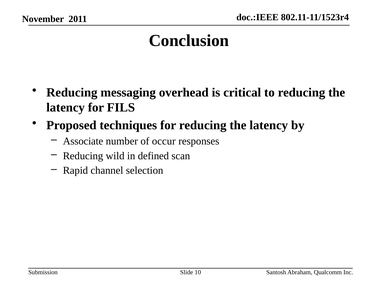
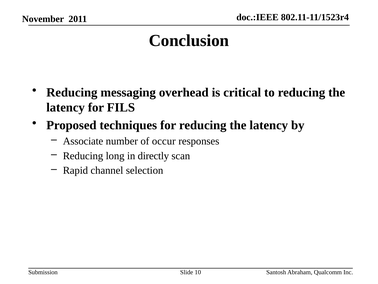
wild: wild -> long (115, 156)
defined: defined -> directly (153, 156)
